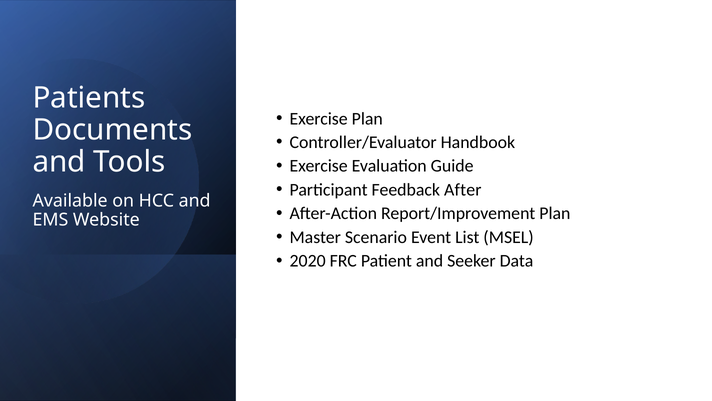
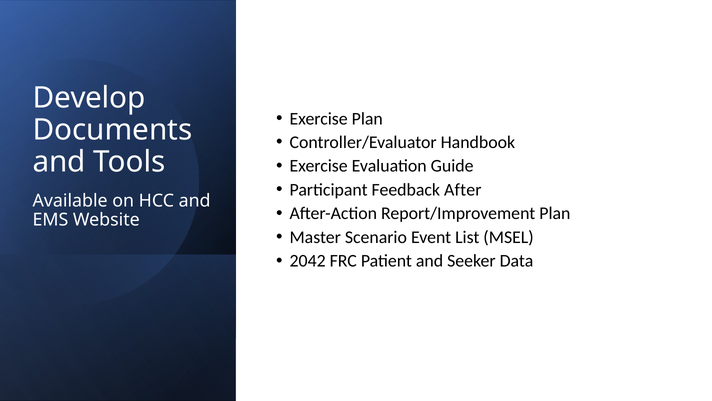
Patients: Patients -> Develop (89, 98)
2020: 2020 -> 2042 (308, 261)
